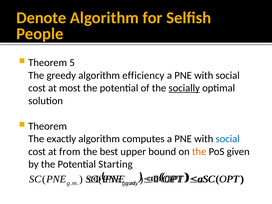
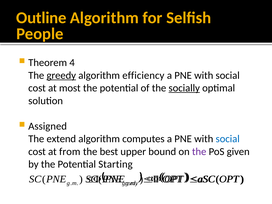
Denote: Denote -> Outline (41, 18)
5: 5 -> 4 (72, 63)
greedy underline: none -> present (61, 75)
Theorem: Theorem -> Assigned (48, 126)
exactly: exactly -> extend (61, 139)
the colour: orange -> purple (199, 152)
